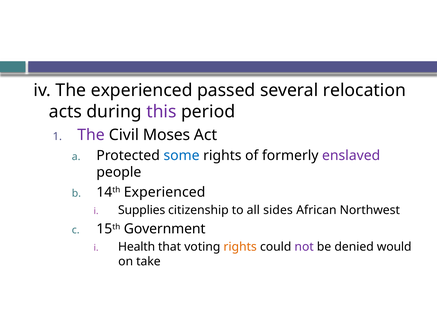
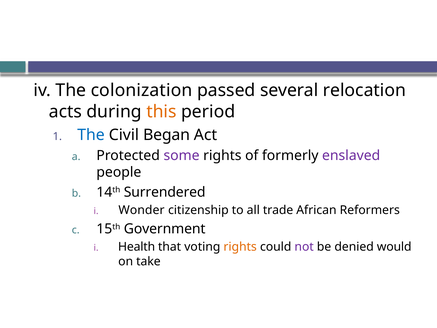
The experienced: experienced -> colonization (142, 90)
this colour: purple -> orange (161, 112)
The colour: purple -> blue (91, 135)
Moses: Moses -> Began (167, 135)
some colour: blue -> purple (182, 156)
14th Experienced: Experienced -> Surrendered (165, 192)
Supplies: Supplies -> Wonder (142, 210)
sides: sides -> trade (278, 210)
Northwest: Northwest -> Reformers (370, 210)
